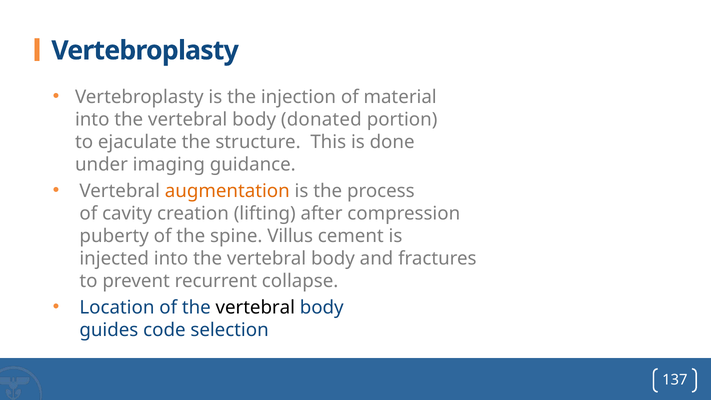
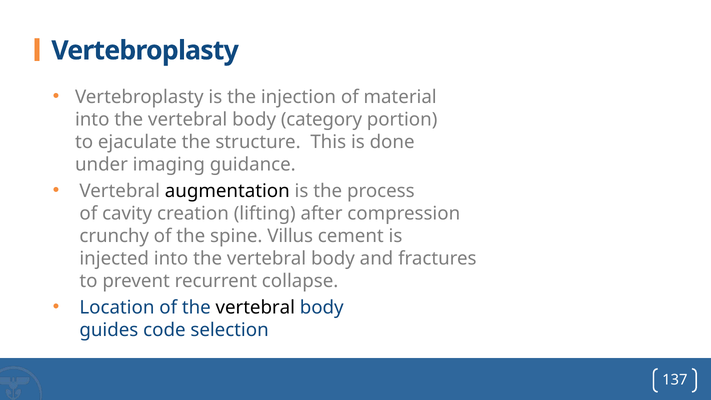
donated: donated -> category (322, 119)
augmentation colour: orange -> black (227, 191)
puberty: puberty -> crunchy (114, 236)
